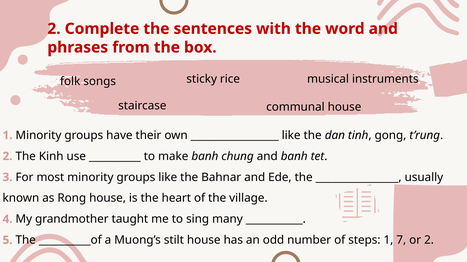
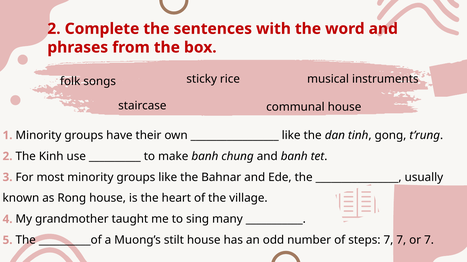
steps 1: 1 -> 7 (388, 241)
or 2: 2 -> 7 (429, 241)
